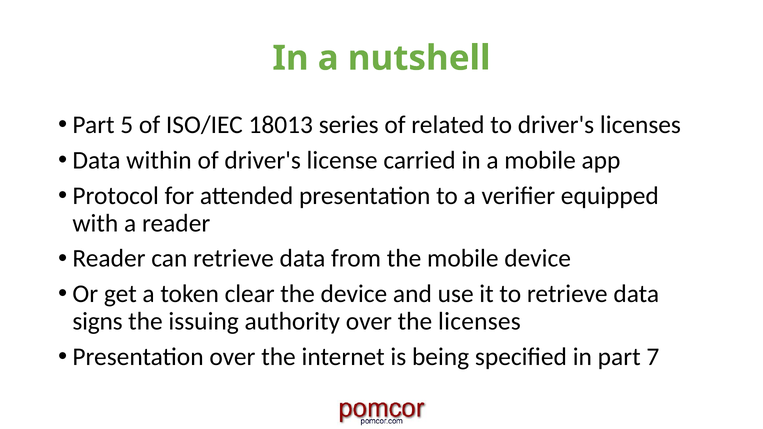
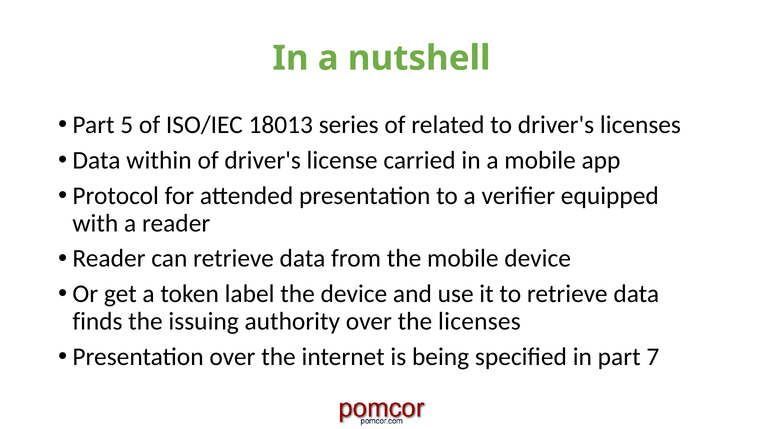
clear: clear -> label (250, 294)
signs: signs -> finds (97, 322)
